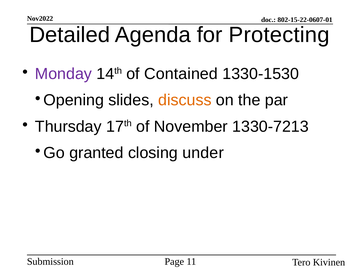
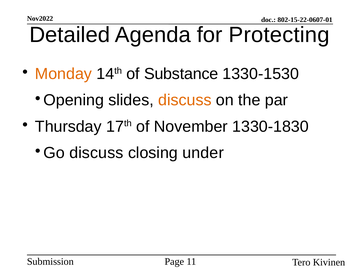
Monday colour: purple -> orange (63, 74)
Contained: Contained -> Substance (181, 74)
1330-7213: 1330-7213 -> 1330-1830 (270, 127)
Go granted: granted -> discuss (96, 153)
